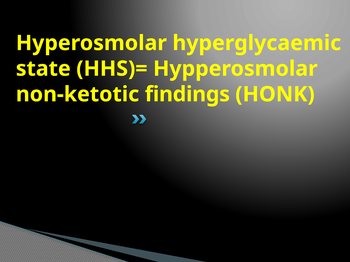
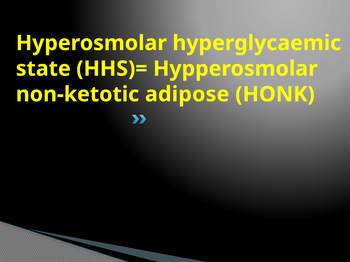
findings: findings -> adipose (187, 94)
